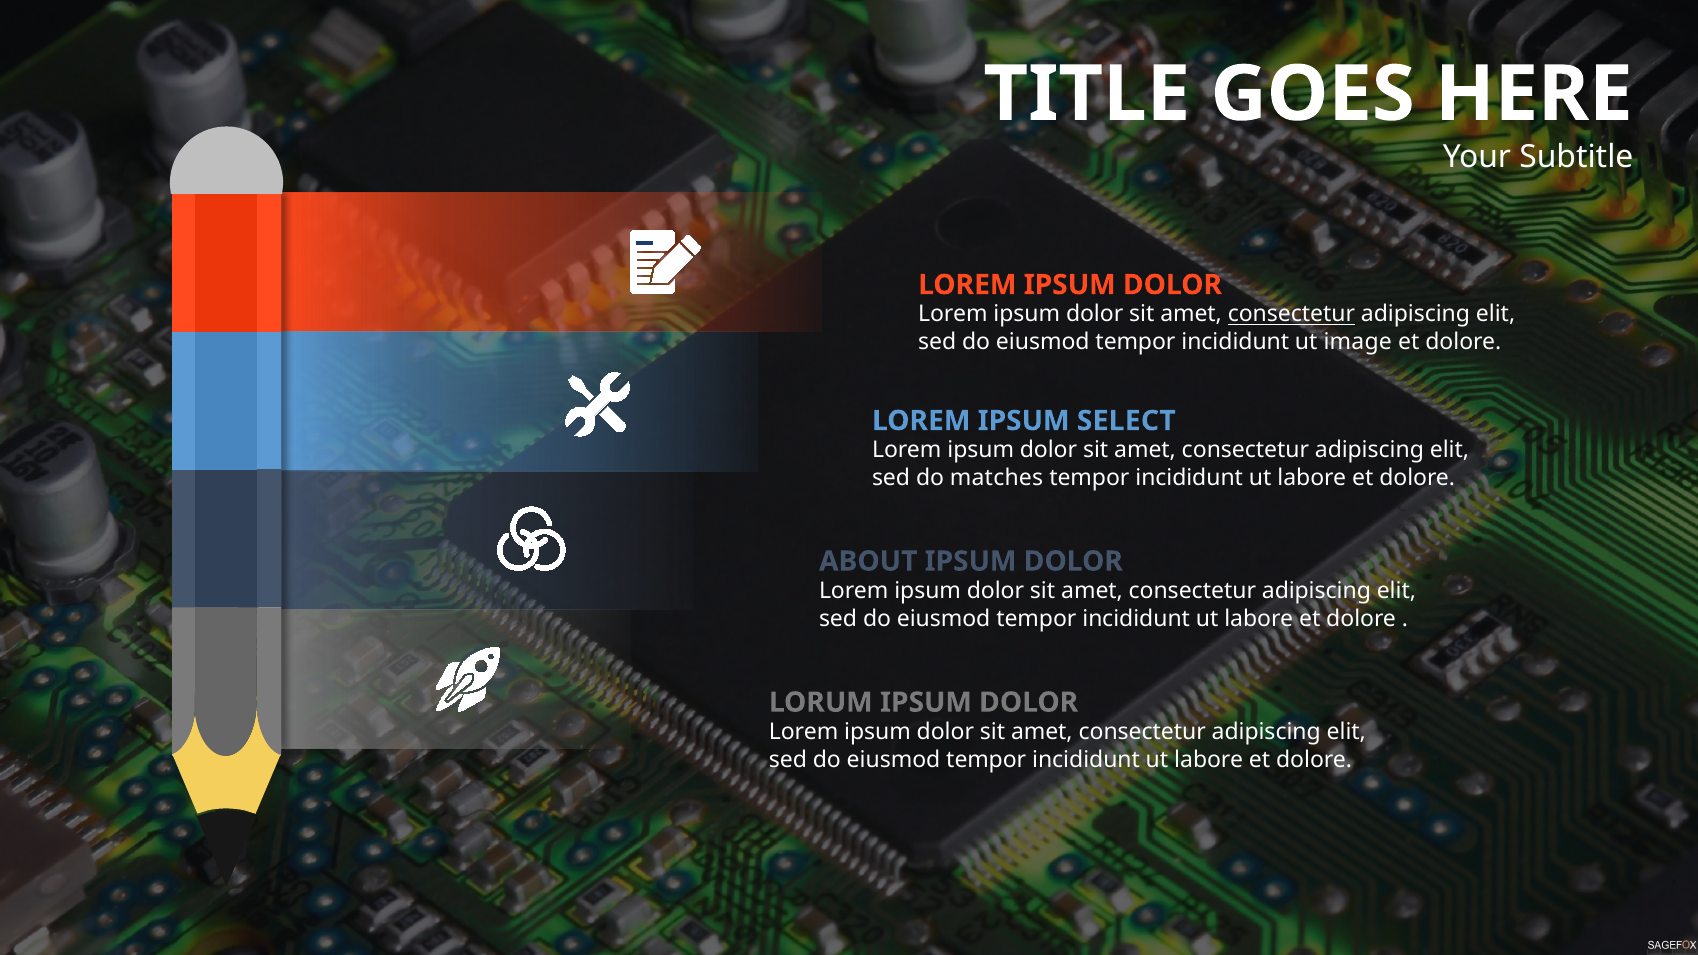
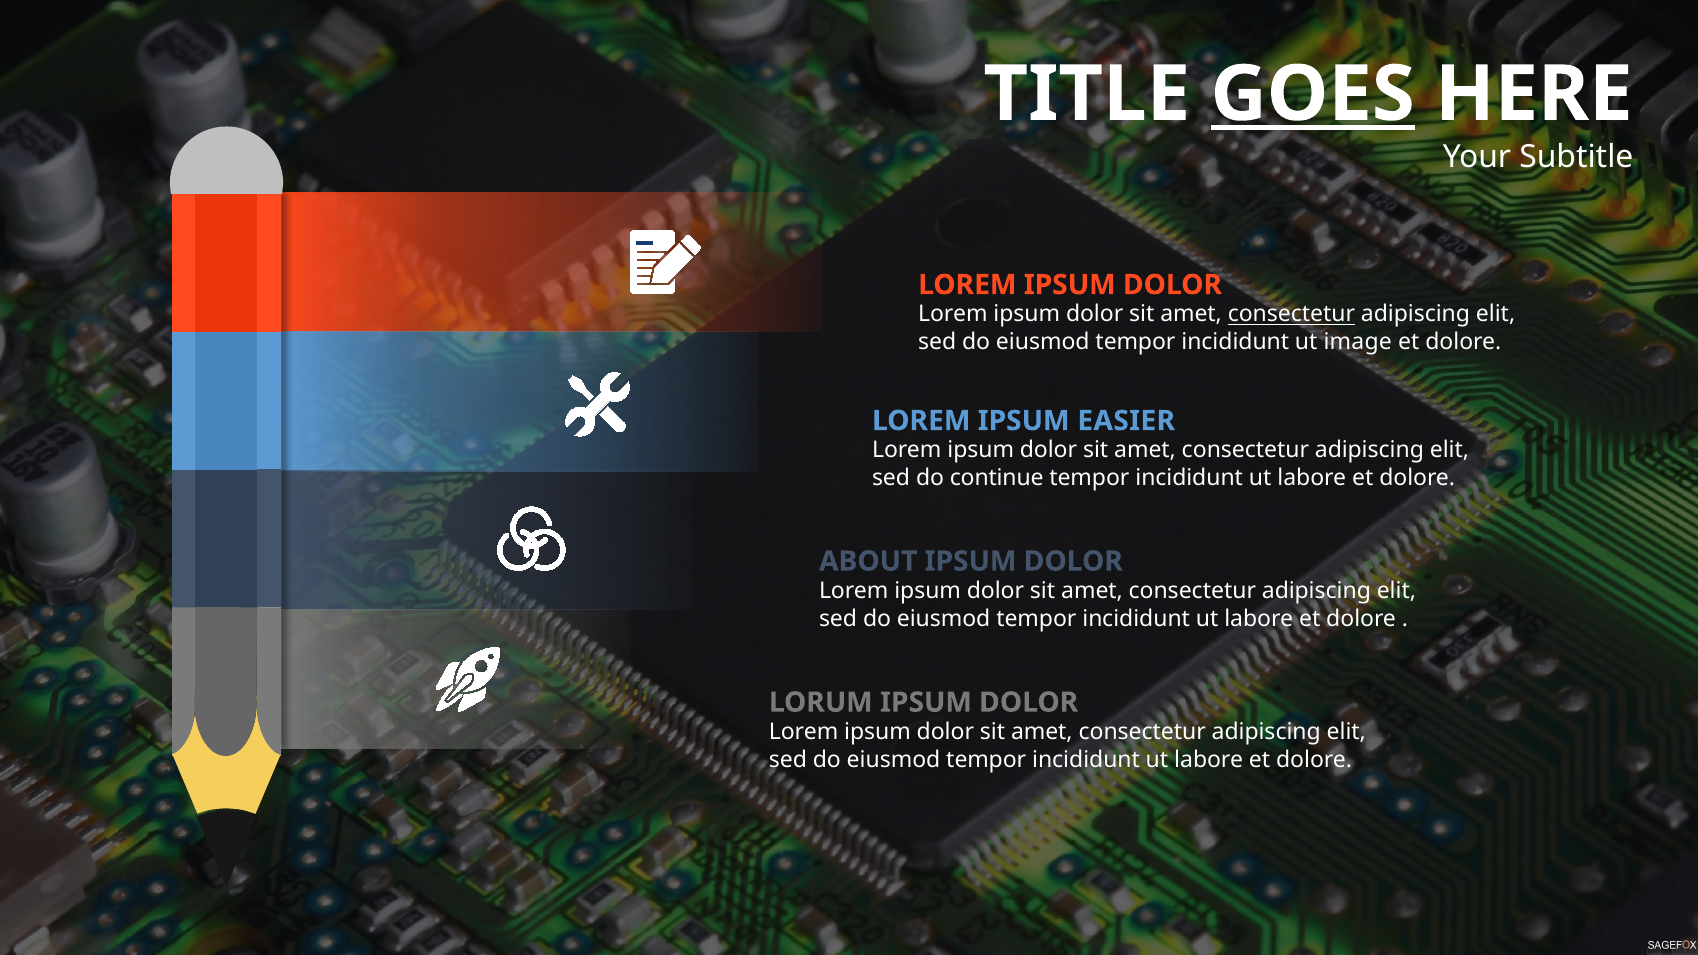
GOES underline: none -> present (1313, 94)
SELECT: SELECT -> EASIER (1126, 421)
matches: matches -> continue (997, 478)
